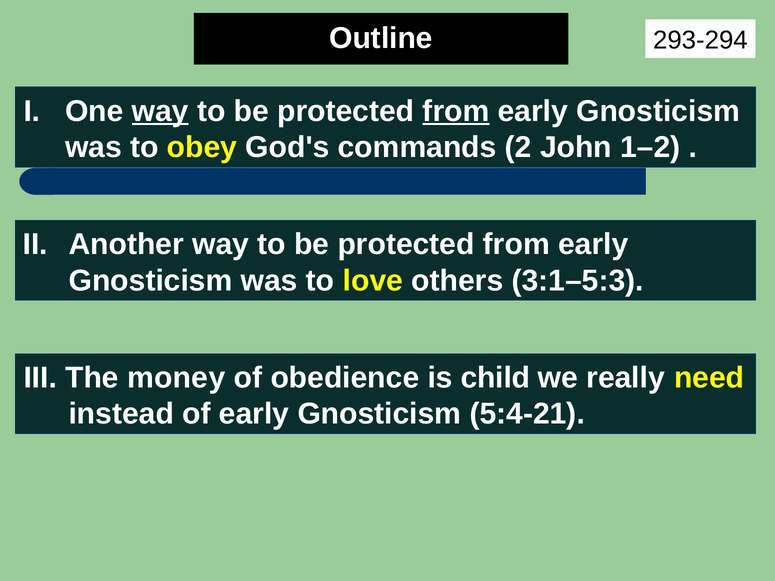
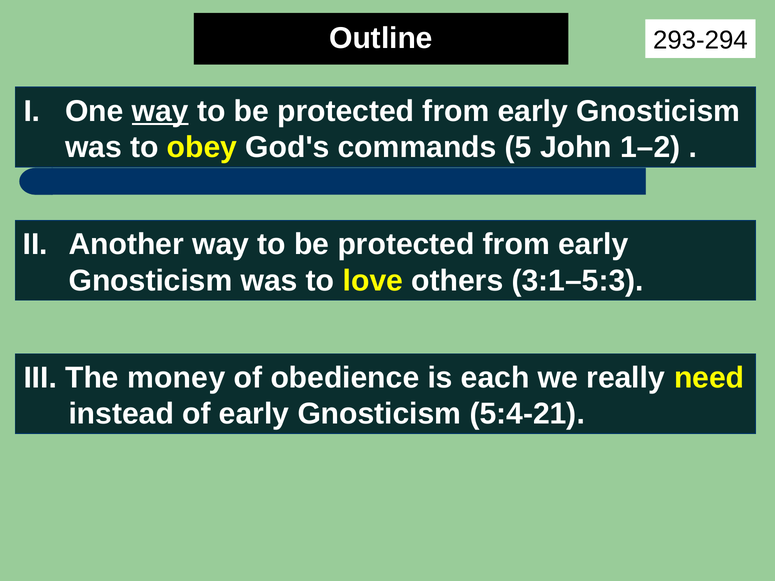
from underline: present -> none (456, 111)
2: 2 -> 5 (518, 147)
child: child -> each (495, 378)
